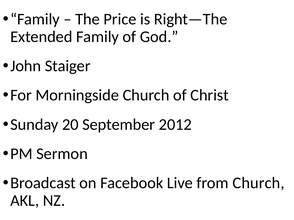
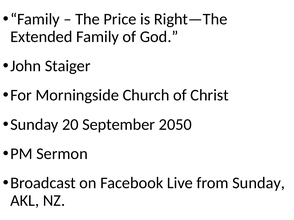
2012: 2012 -> 2050 (175, 125)
from Church: Church -> Sunday (259, 183)
